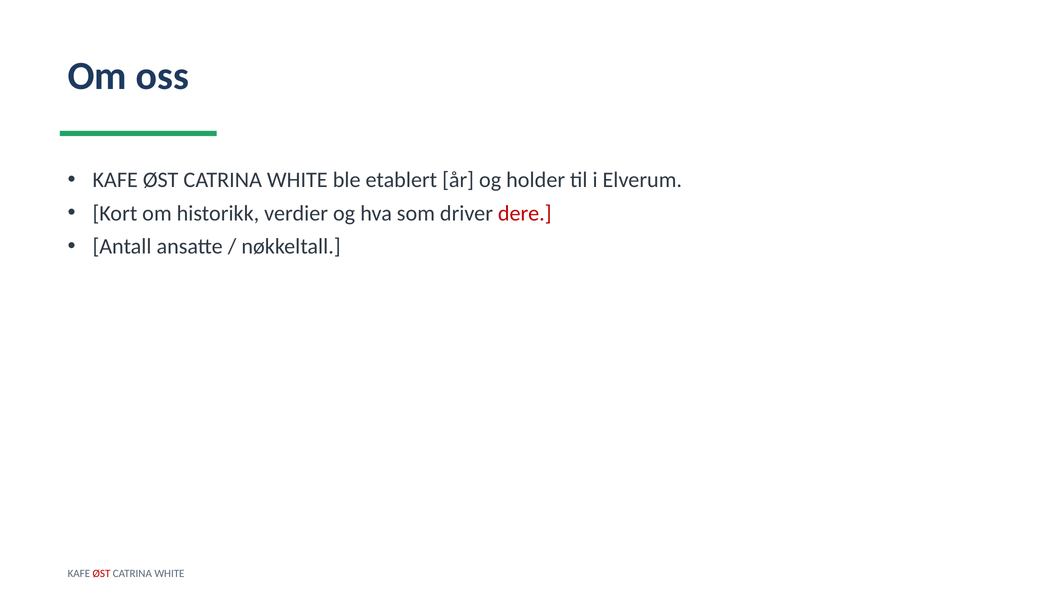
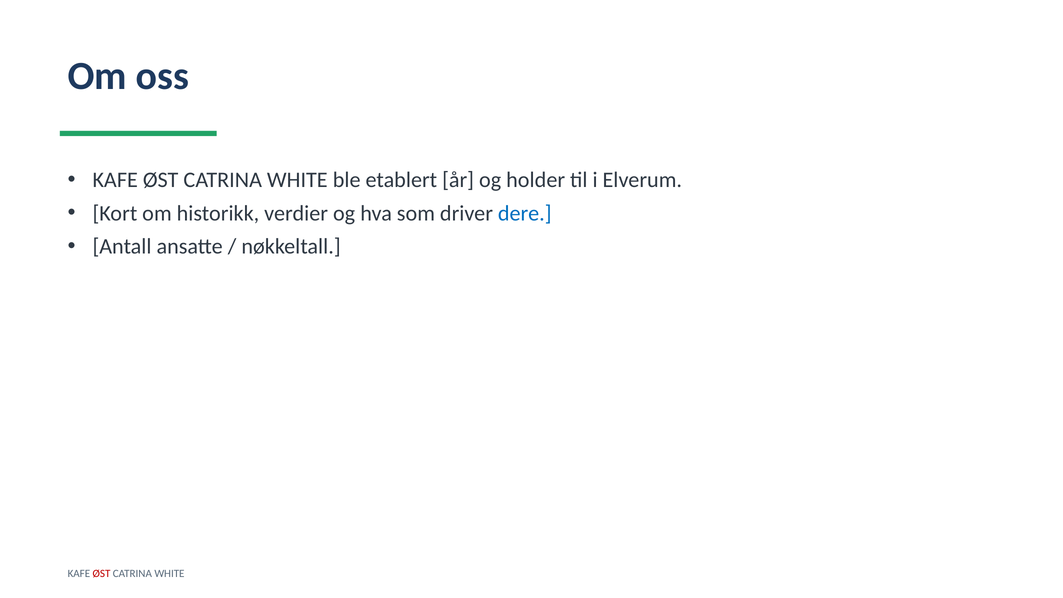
dere colour: red -> blue (525, 213)
